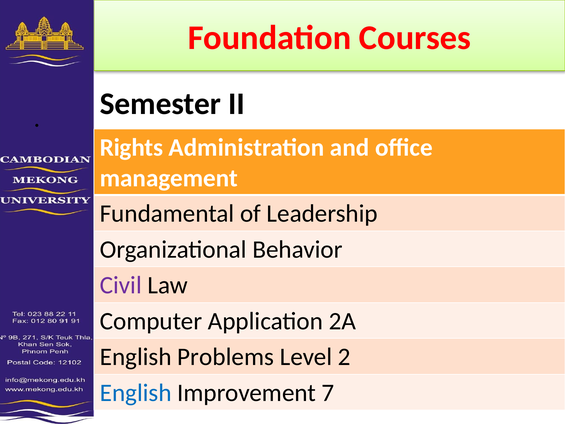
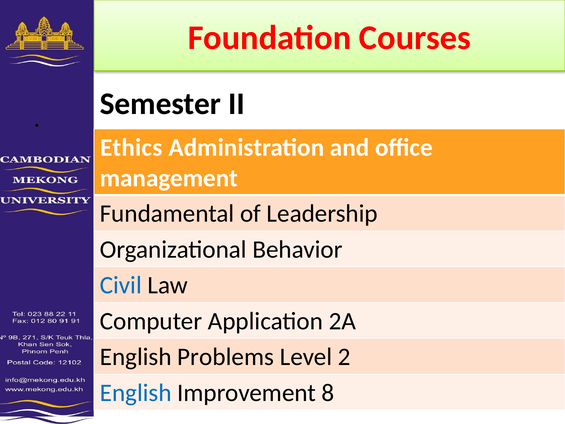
Rights: Rights -> Ethics (131, 147)
Civil colour: purple -> blue (121, 285)
7: 7 -> 8 (328, 392)
